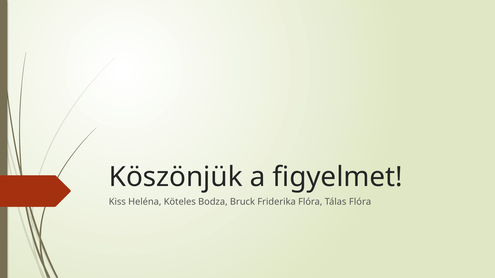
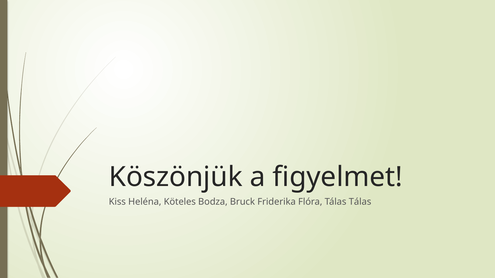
Tálas Flóra: Flóra -> Tálas (360, 202)
